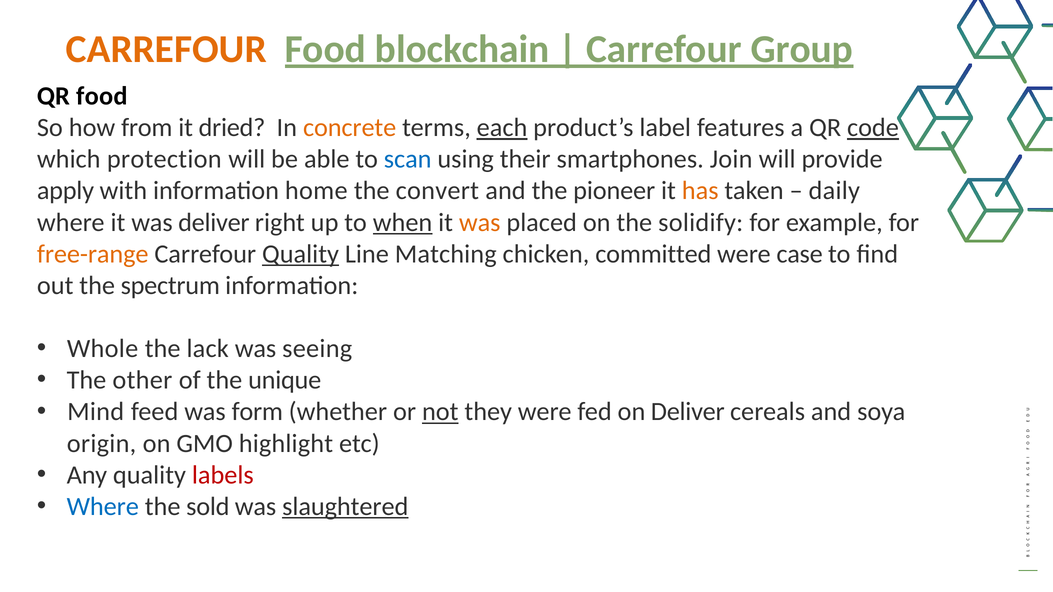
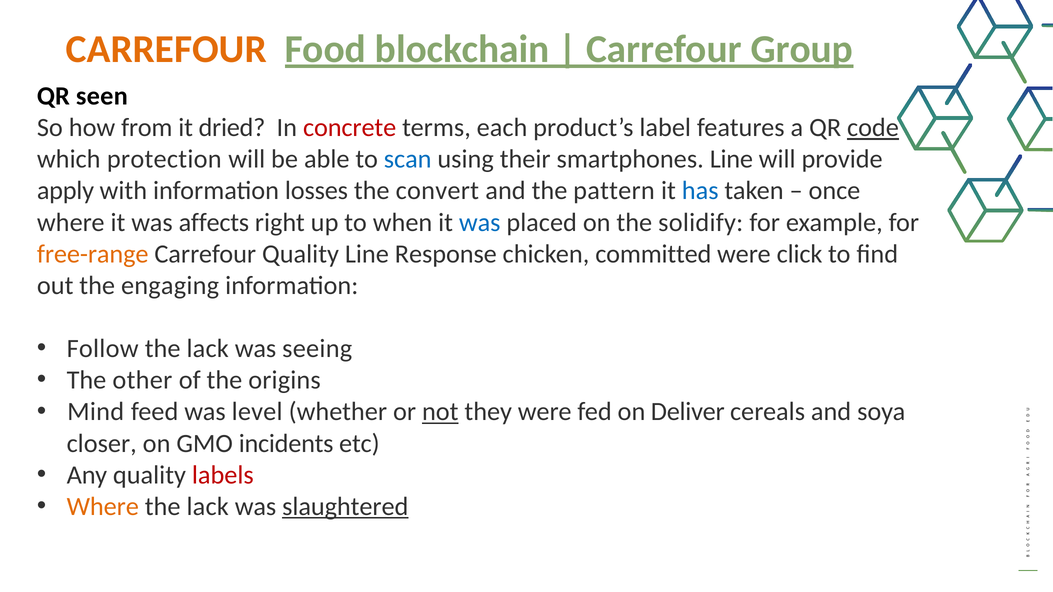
QR food: food -> seen (102, 96)
concrete colour: orange -> red (350, 128)
each underline: present -> none (502, 128)
smartphones Join: Join -> Line (731, 159)
home: home -> losses (317, 191)
pioneer: pioneer -> pattern (614, 191)
has colour: orange -> blue (700, 191)
daily: daily -> once (834, 191)
was deliver: deliver -> affects (214, 222)
when underline: present -> none (403, 222)
was colour: orange -> blue (480, 222)
Quality underline: present -> none (301, 254)
Matching: Matching -> Response (446, 254)
case: case -> click (800, 254)
spectrum: spectrum -> engaging (170, 286)
Whole: Whole -> Follow (103, 349)
unique: unique -> origins (285, 380)
form: form -> level (257, 412)
origin: origin -> closer (102, 444)
highlight: highlight -> incidents (286, 444)
Where colour: blue -> orange (103, 507)
sold: sold -> lack (208, 507)
